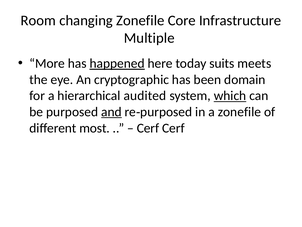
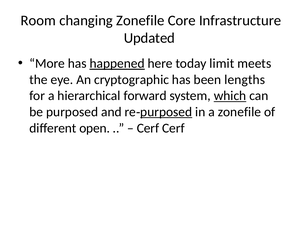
Multiple: Multiple -> Updated (149, 38)
suits: suits -> limit (222, 63)
domain: domain -> lengths (245, 79)
audited: audited -> forward (145, 96)
and underline: present -> none (111, 112)
purposed underline: none -> present (166, 112)
most: most -> open (95, 128)
